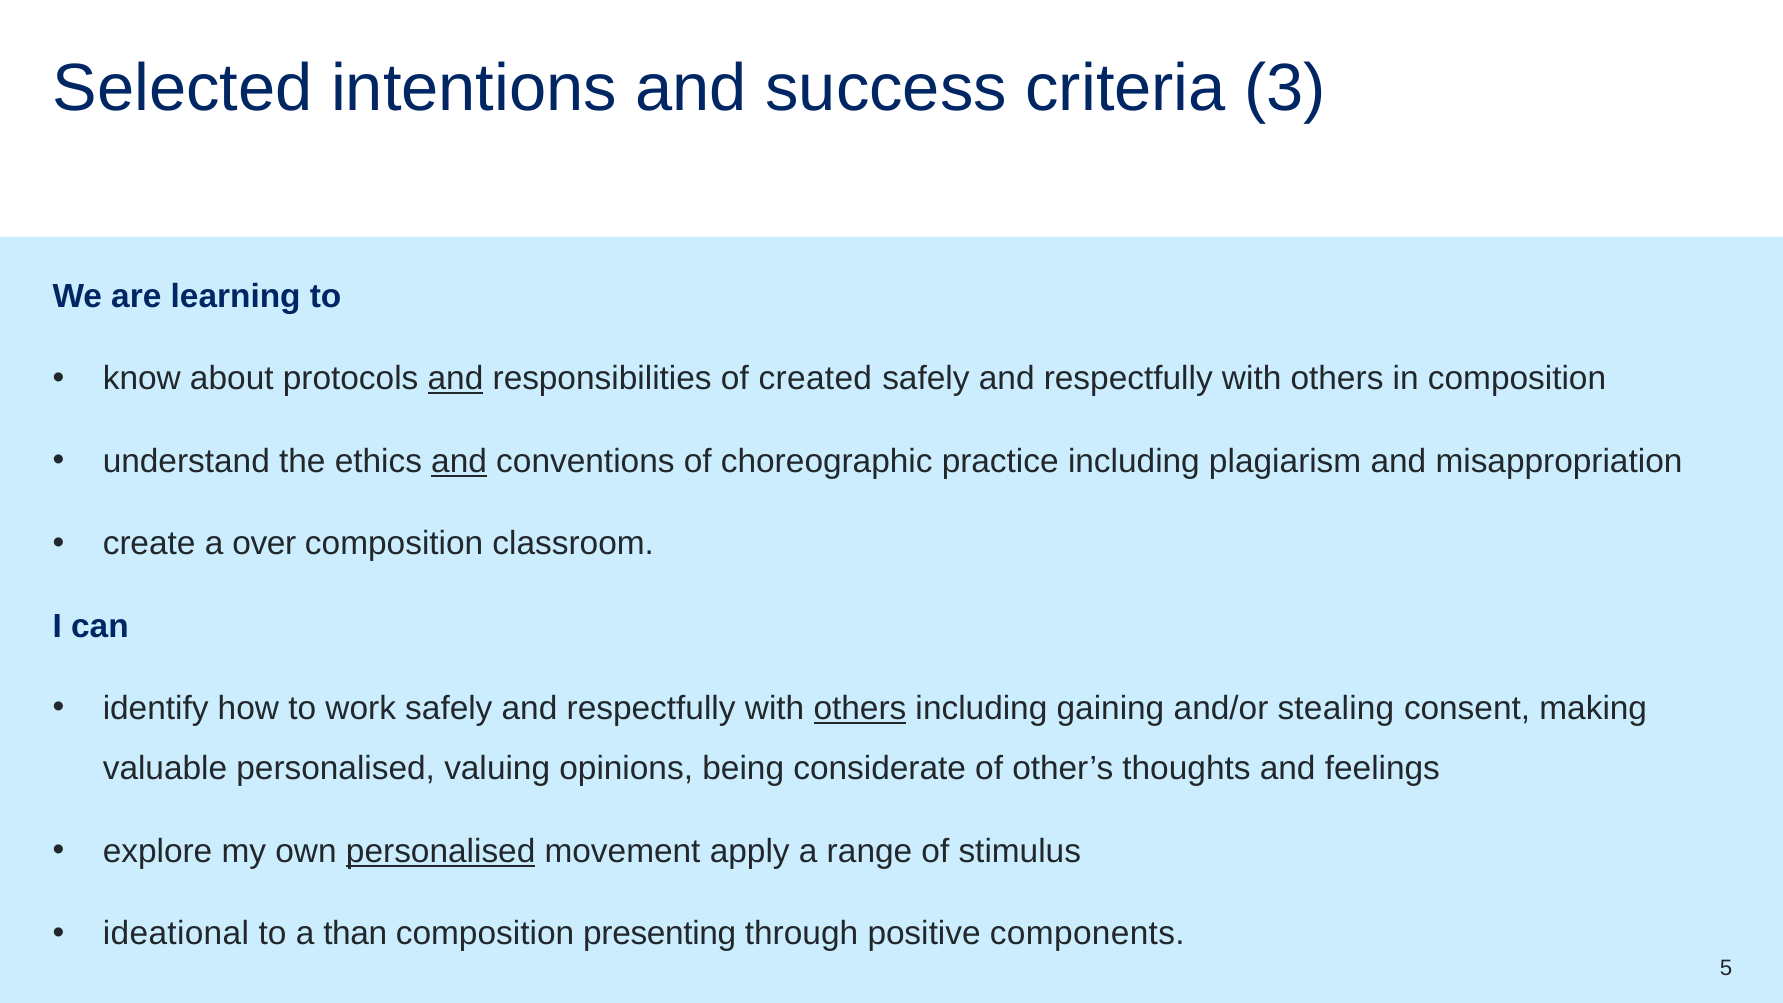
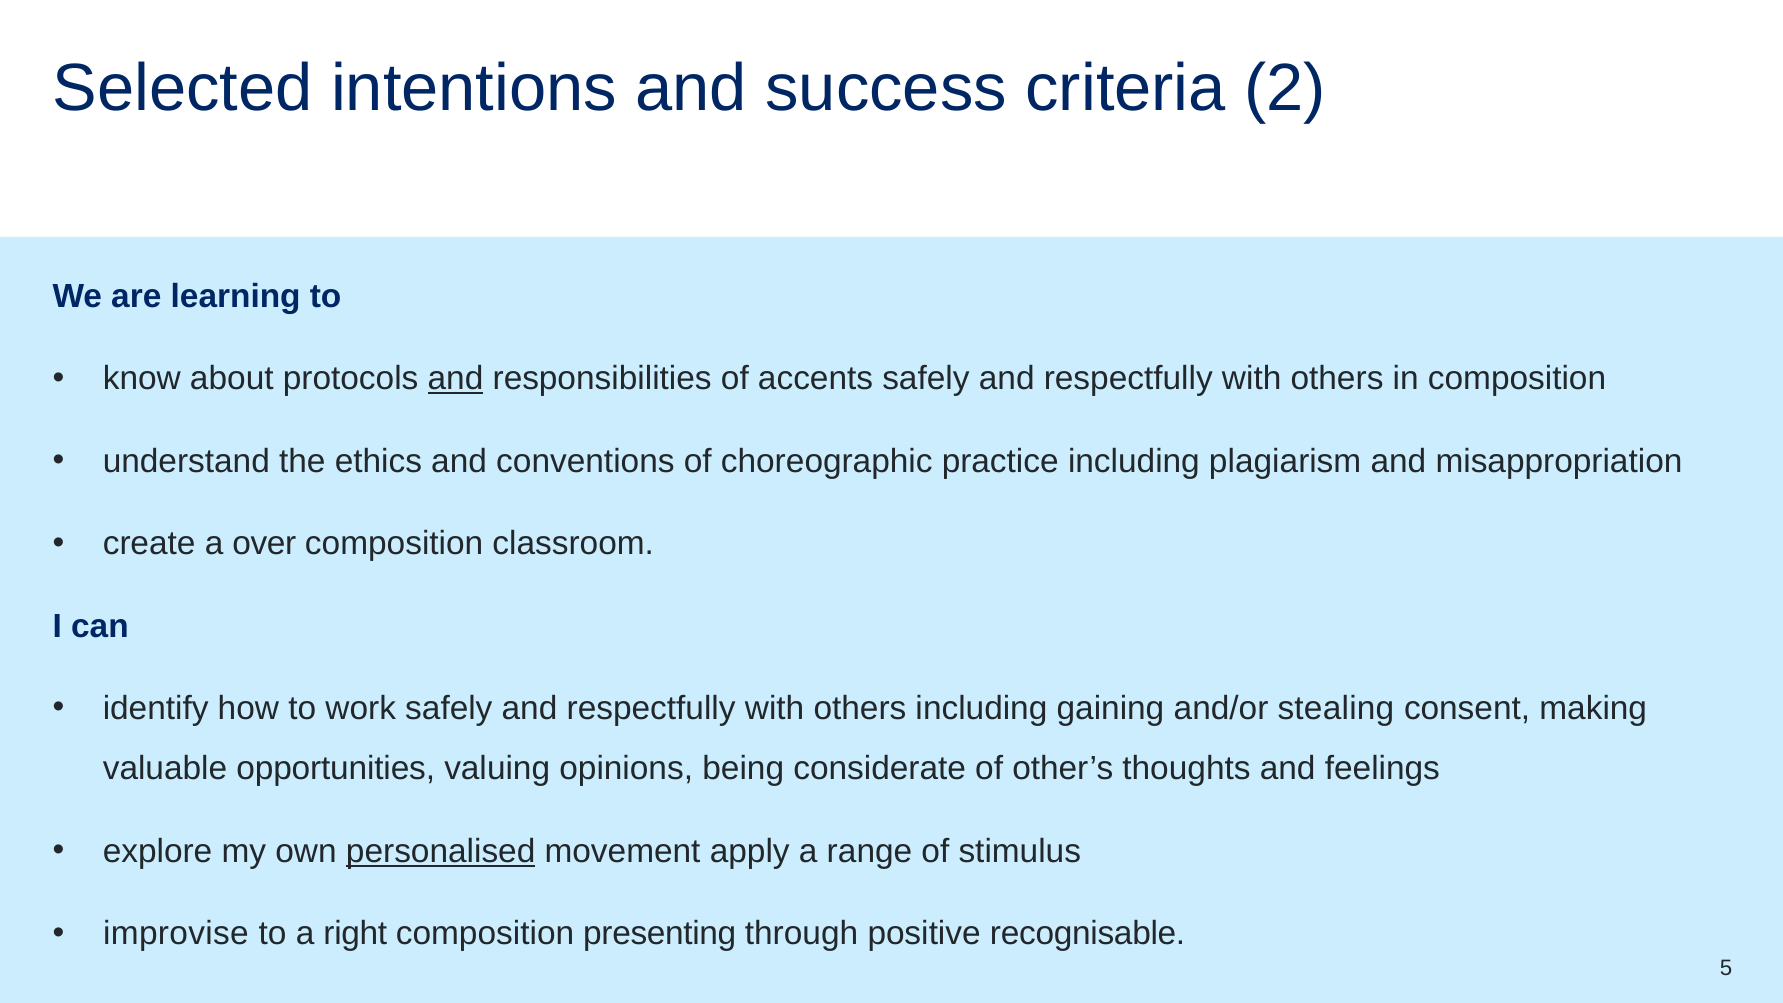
3: 3 -> 2 (1285, 88)
created: created -> accents (816, 379)
and underline: present -> none (459, 461)
others underline: present -> none (860, 709)
valuable personalised: personalised -> opportunities (336, 769)
ideational: ideational -> improvise (176, 934)
than: than -> right (355, 934)
components: components -> recognisable (1088, 934)
